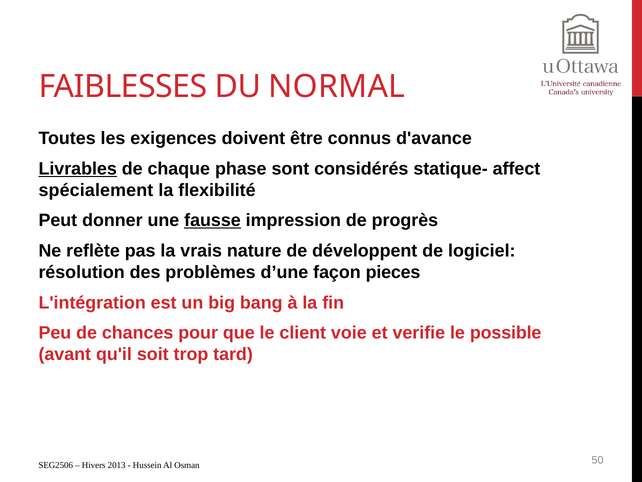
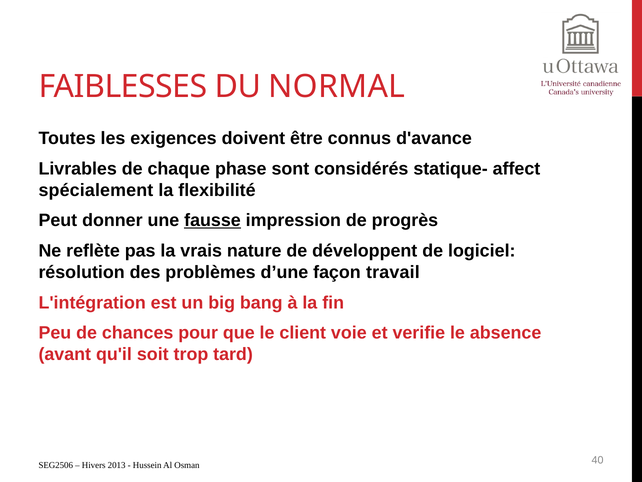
Livrables underline: present -> none (78, 169)
pieces: pieces -> travail (393, 272)
possible: possible -> absence (506, 333)
50: 50 -> 40 (598, 460)
